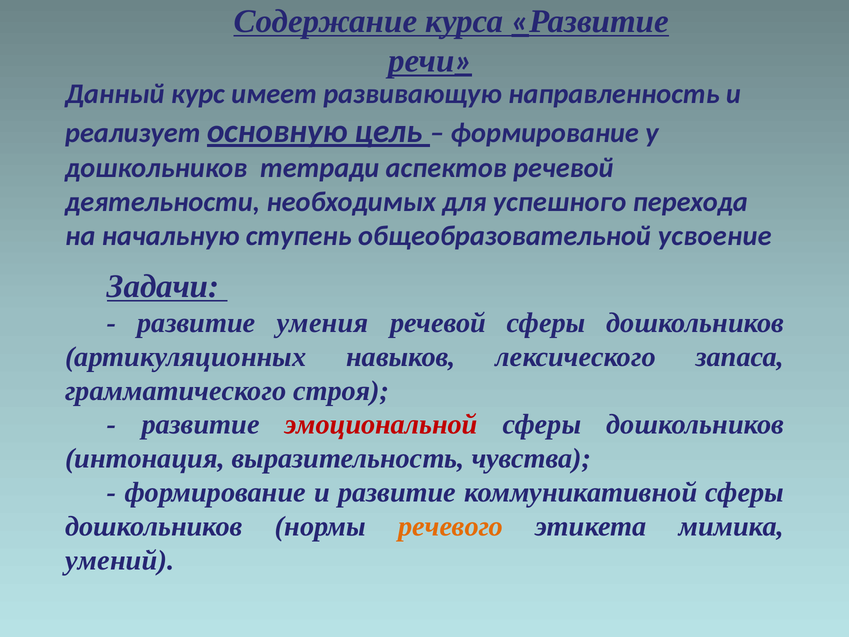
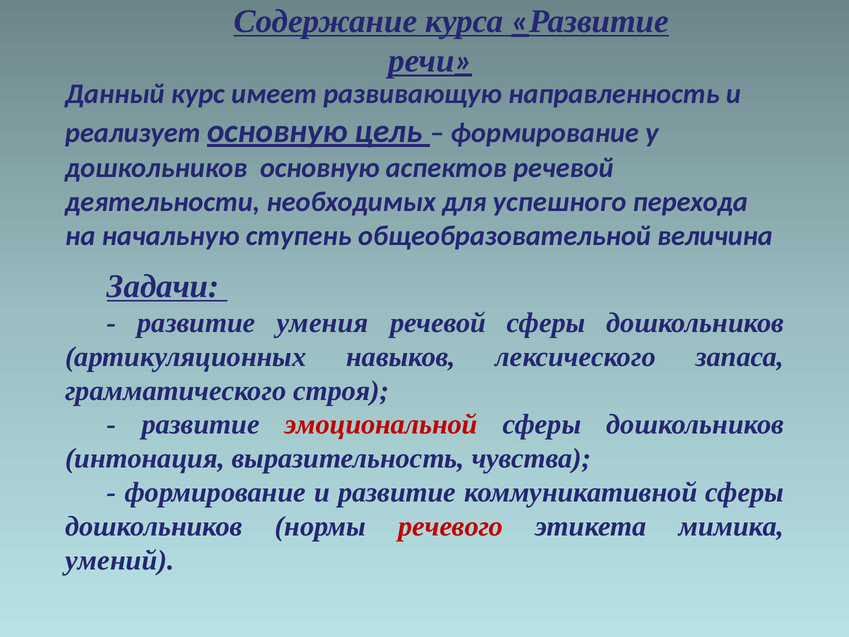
дошкольников тетради: тетради -> основную (320, 168)
усвоение: усвоение -> величина (715, 236)
речевого colour: orange -> red (451, 526)
